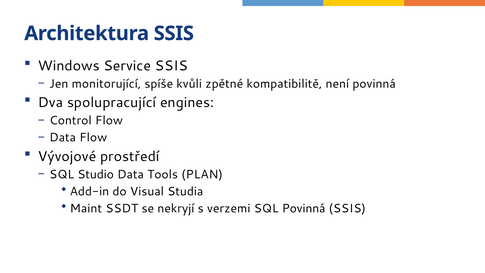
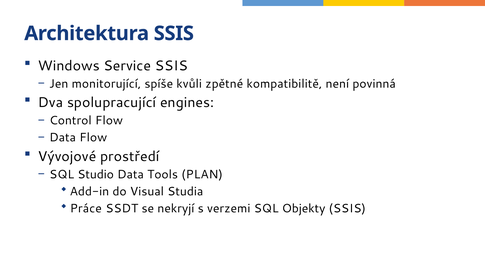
Maint: Maint -> Práce (86, 208)
SQL Povinná: Povinná -> Objekty (304, 208)
